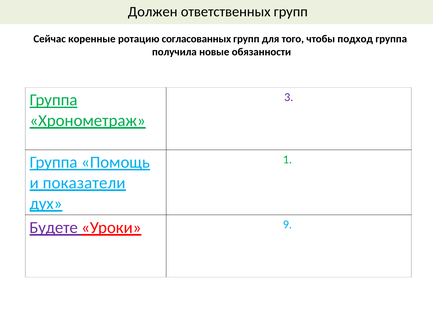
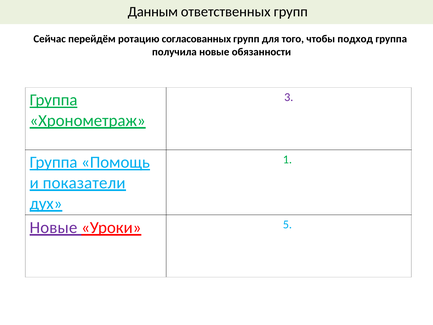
Должен: Должен -> Данным (153, 12)
коренные: коренные -> перейдём (92, 39)
Будете: Будете -> Новые (53, 227)
9: 9 -> 5 (287, 224)
